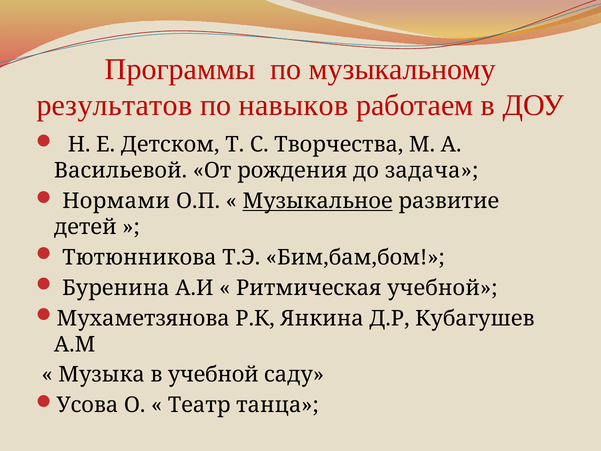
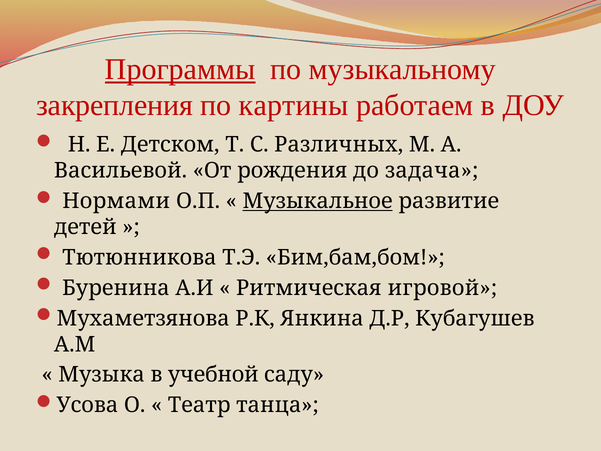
Программы underline: none -> present (180, 69)
результатов: результатов -> закрепления (115, 105)
навыков: навыков -> картины (294, 105)
Творчества: Творчества -> Различных (339, 145)
Ритмическая учебной: учебной -> игровой (442, 288)
